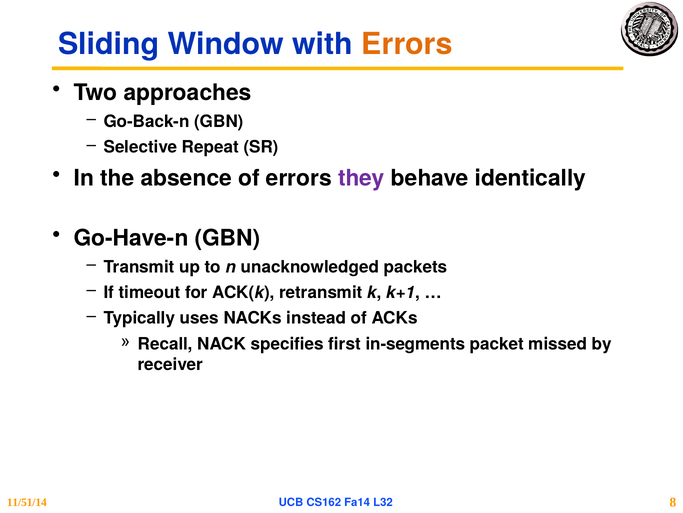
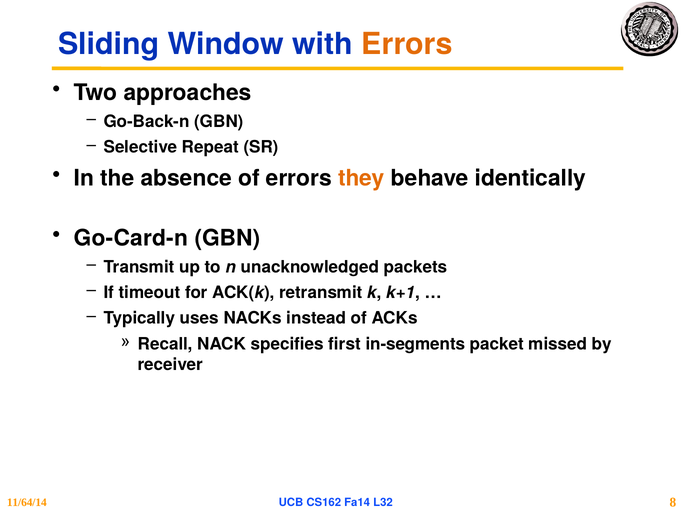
they colour: purple -> orange (361, 178)
Go-Have-n: Go-Have-n -> Go-Card-n (131, 238)
11/51/14: 11/51/14 -> 11/64/14 (27, 502)
